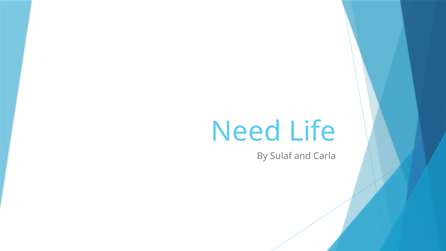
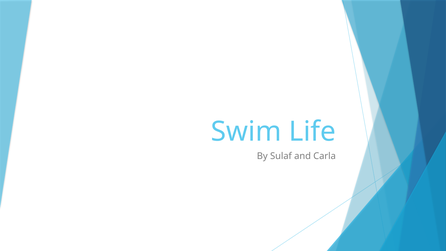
Need: Need -> Swim (246, 132)
